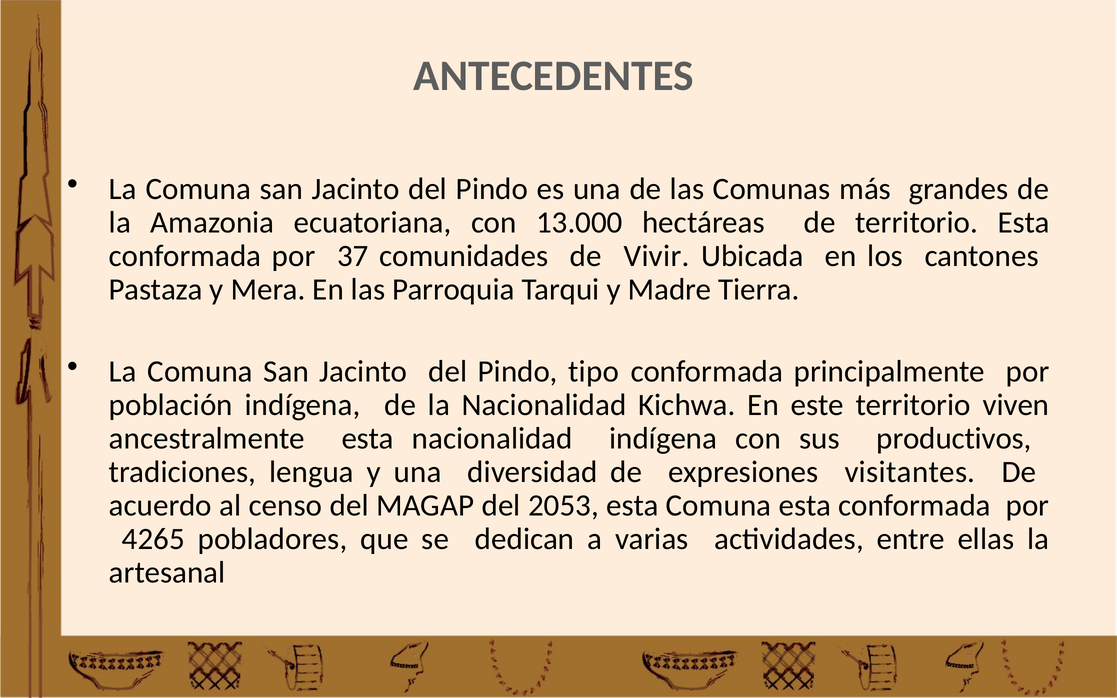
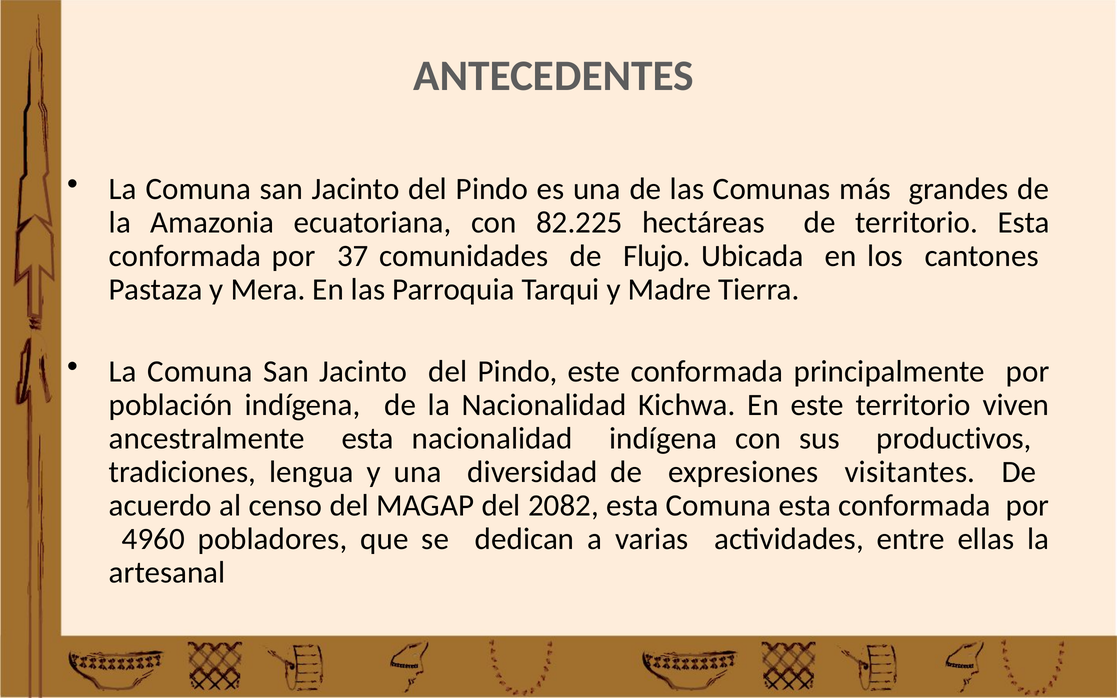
13.000: 13.000 -> 82.225 (579, 223)
Vivir: Vivir -> Flujo (657, 256)
Pindo tipo: tipo -> este (594, 372)
2053: 2053 -> 2082 (563, 506)
4265: 4265 -> 4960 (153, 539)
